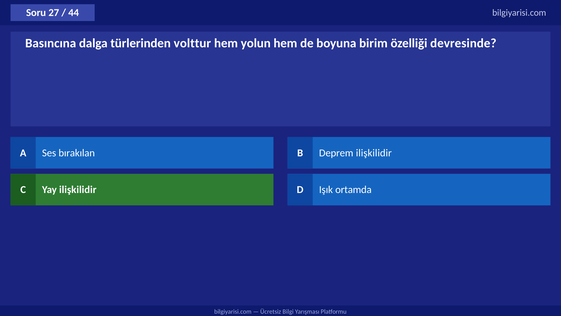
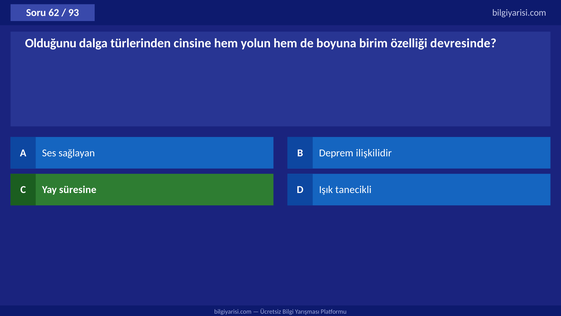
27: 27 -> 62 (54, 13)
44: 44 -> 93 (74, 13)
Basıncına: Basıncına -> Olduğunu (51, 43)
volttur: volttur -> cinsine (192, 43)
bırakılan: bırakılan -> sağlayan (77, 153)
Yay ilişkilidir: ilişkilidir -> süresine (78, 189)
ortamda: ortamda -> tanecikli (353, 189)
